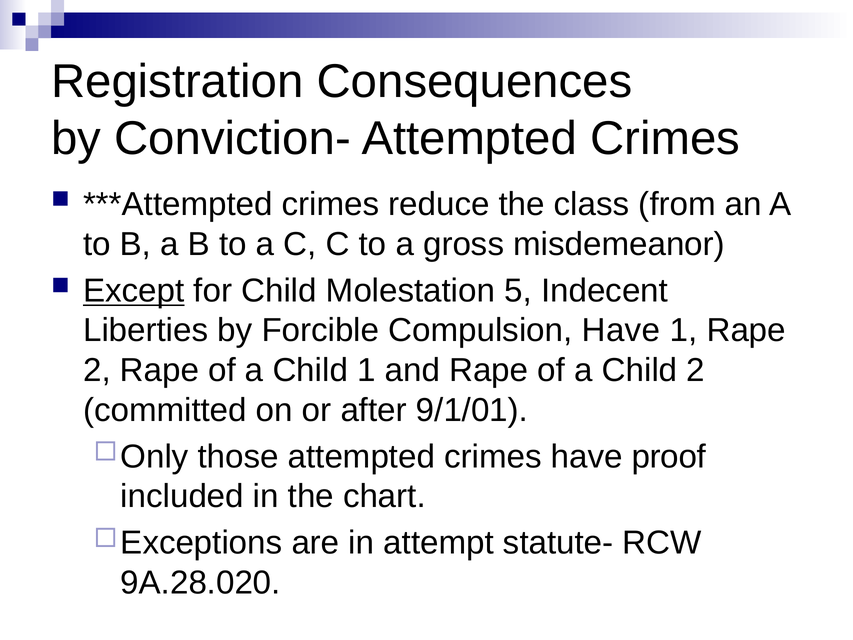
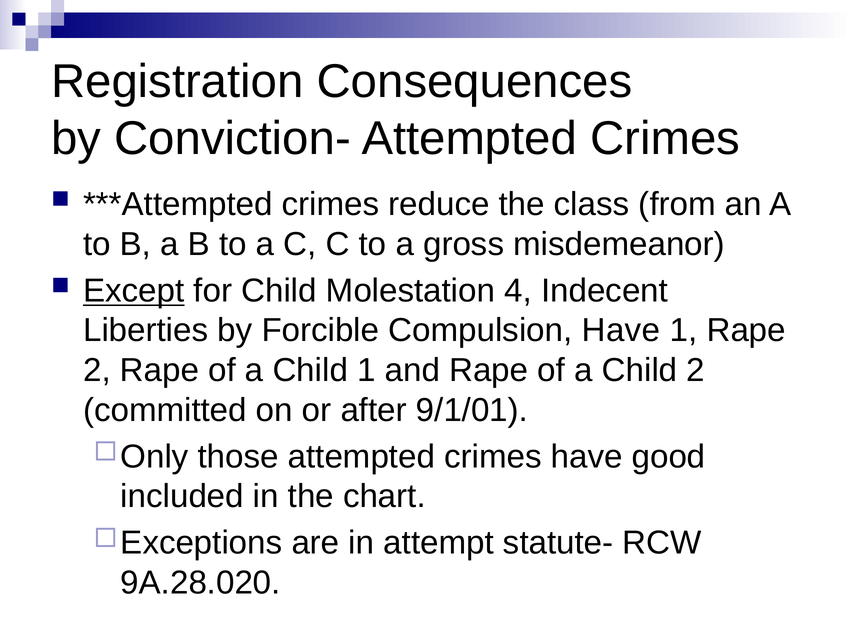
5: 5 -> 4 (518, 291)
proof: proof -> good (669, 456)
